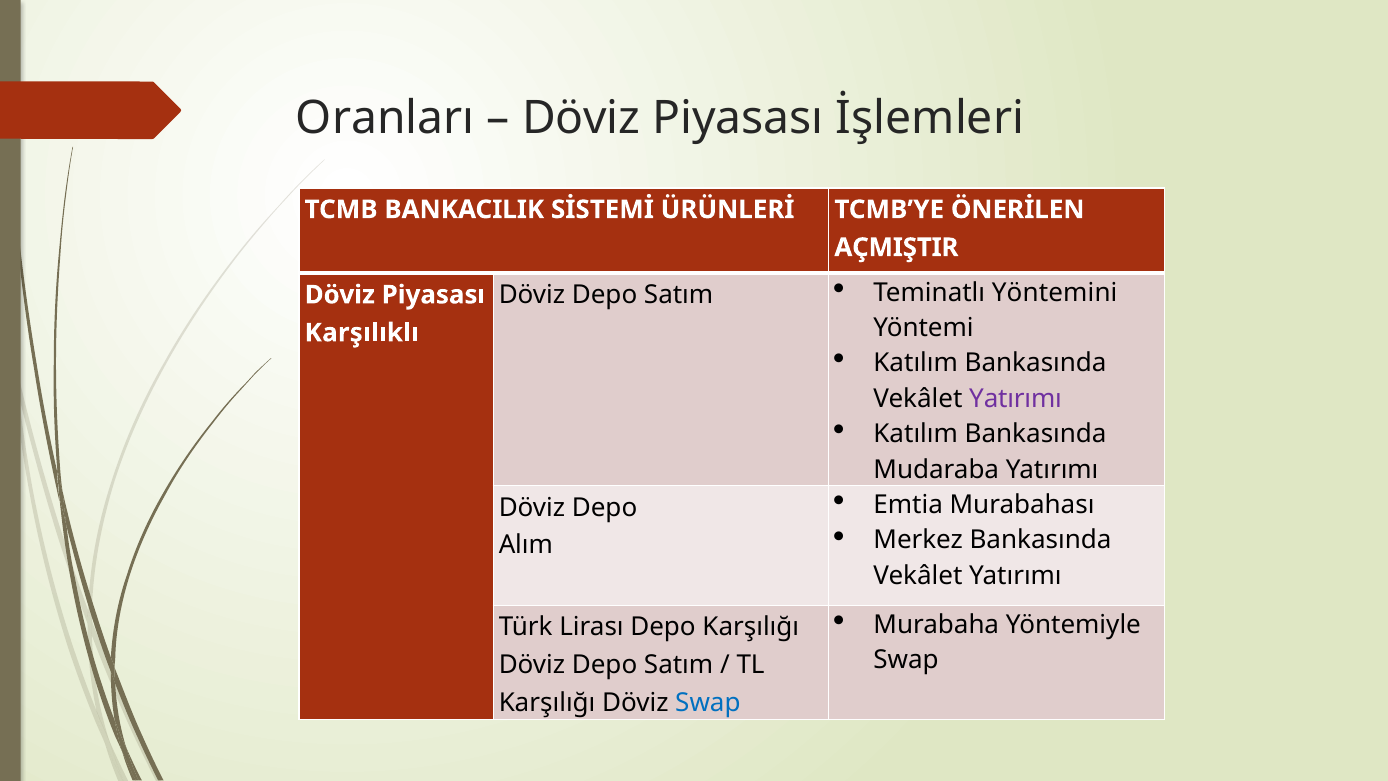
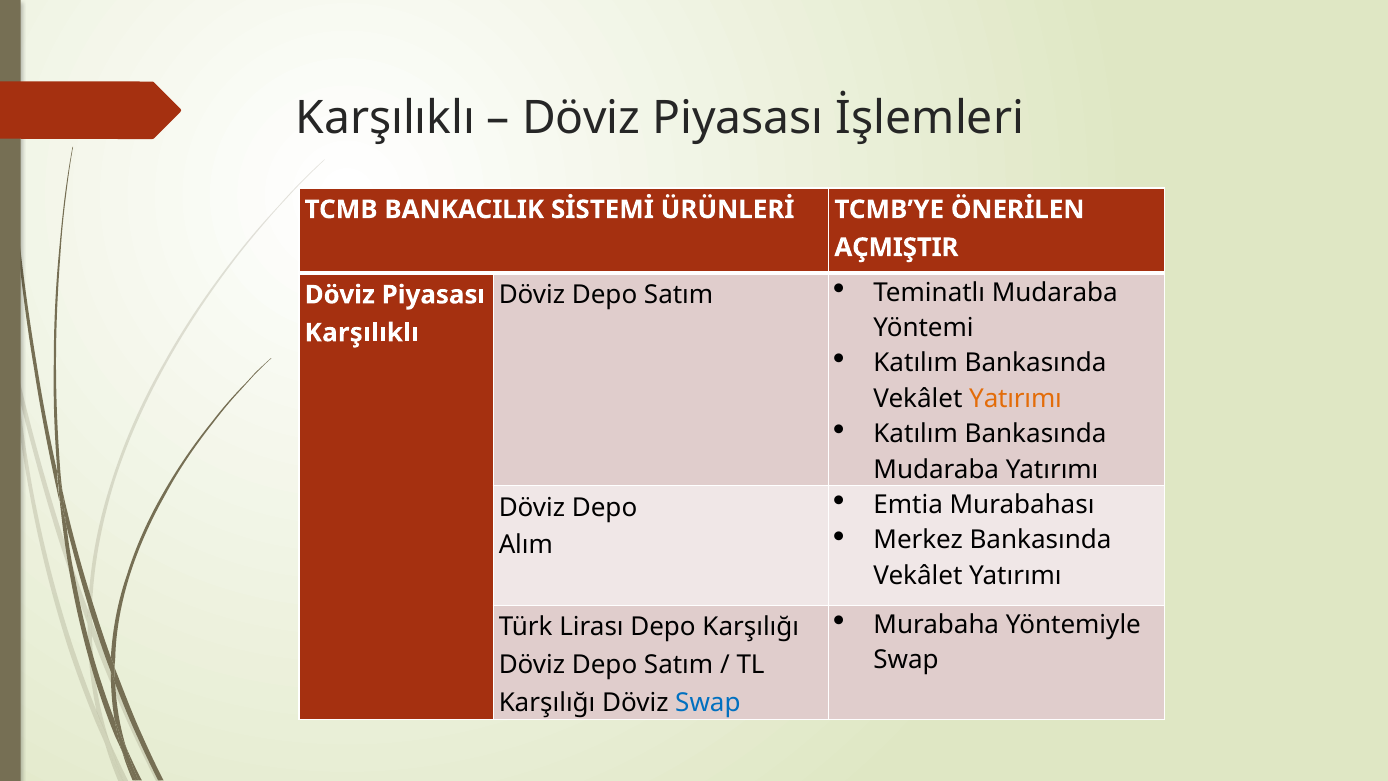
Oranları: Oranları -> Karşılıklı (385, 118)
Teminatlı Yöntemini: Yöntemini -> Mudaraba (1055, 292)
Yatırımı colour: purple -> orange (1016, 399)
